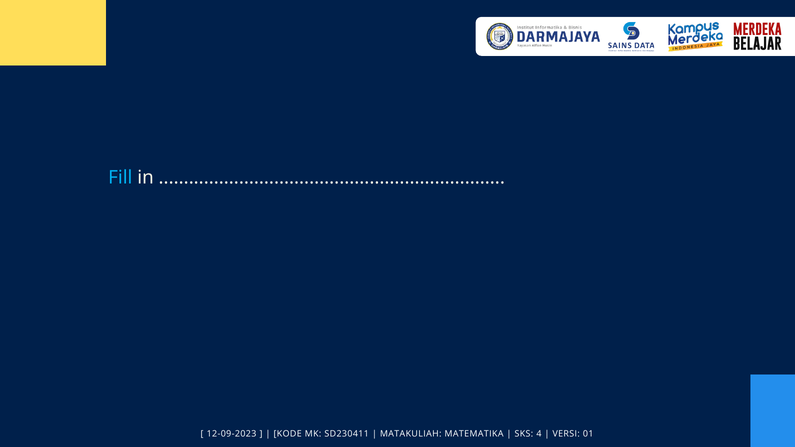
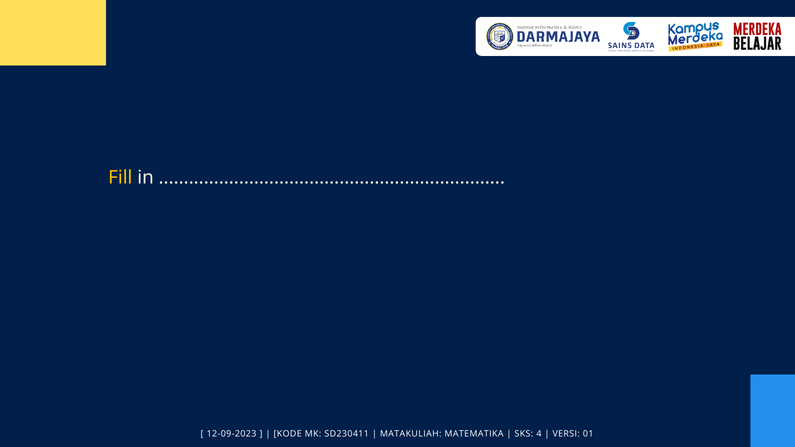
Fill colour: light blue -> yellow (120, 178)
